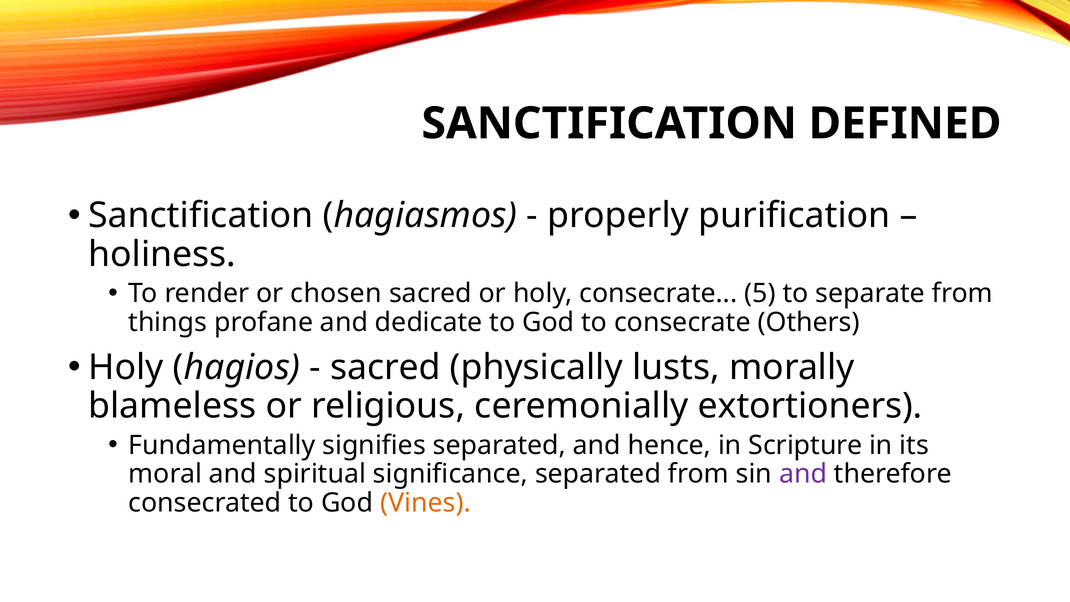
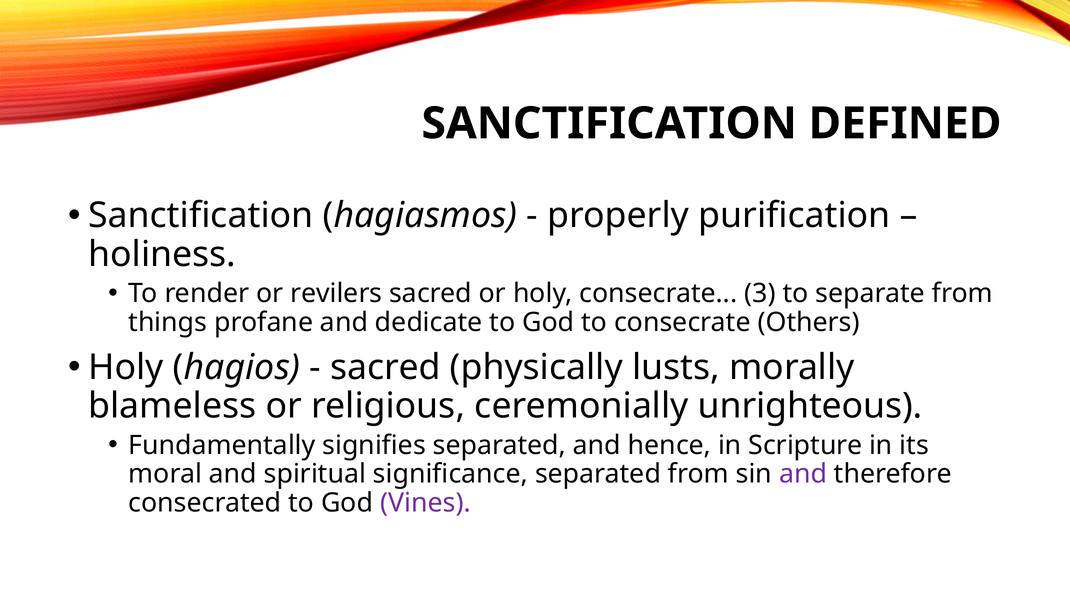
chosen: chosen -> revilers (336, 294)
5: 5 -> 3 (760, 294)
extortioners: extortioners -> unrighteous (810, 406)
Vines colour: orange -> purple (425, 503)
